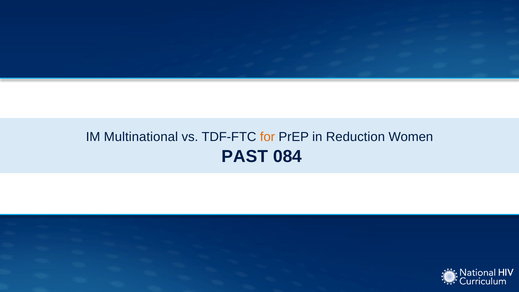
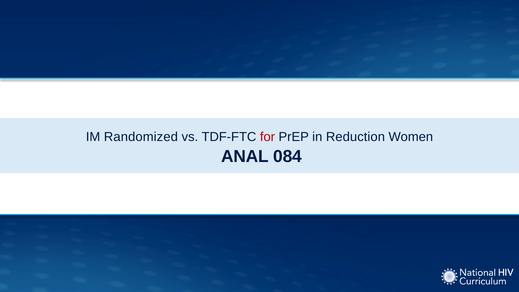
Multinational: Multinational -> Randomized (141, 137)
for colour: orange -> red (267, 137)
PAST: PAST -> ANAL (245, 156)
